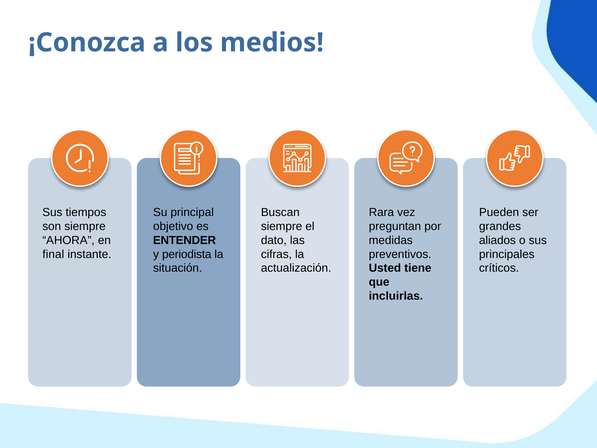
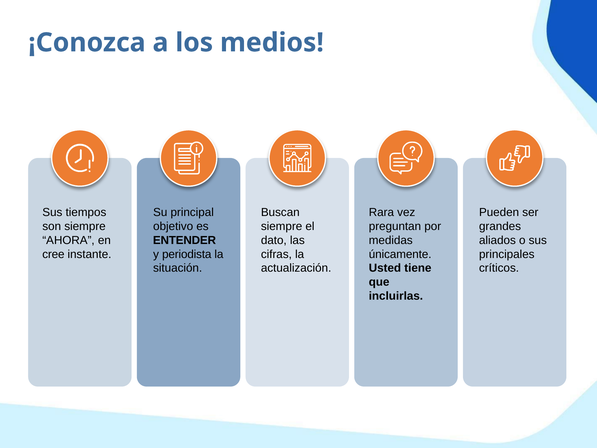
final: final -> cree (53, 254)
preventivos: preventivos -> únicamente (400, 254)
